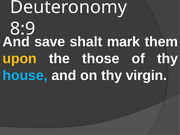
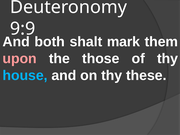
8:9: 8:9 -> 9:9 (23, 29)
save: save -> both (50, 42)
upon colour: yellow -> pink (20, 59)
virgin: virgin -> these (146, 75)
